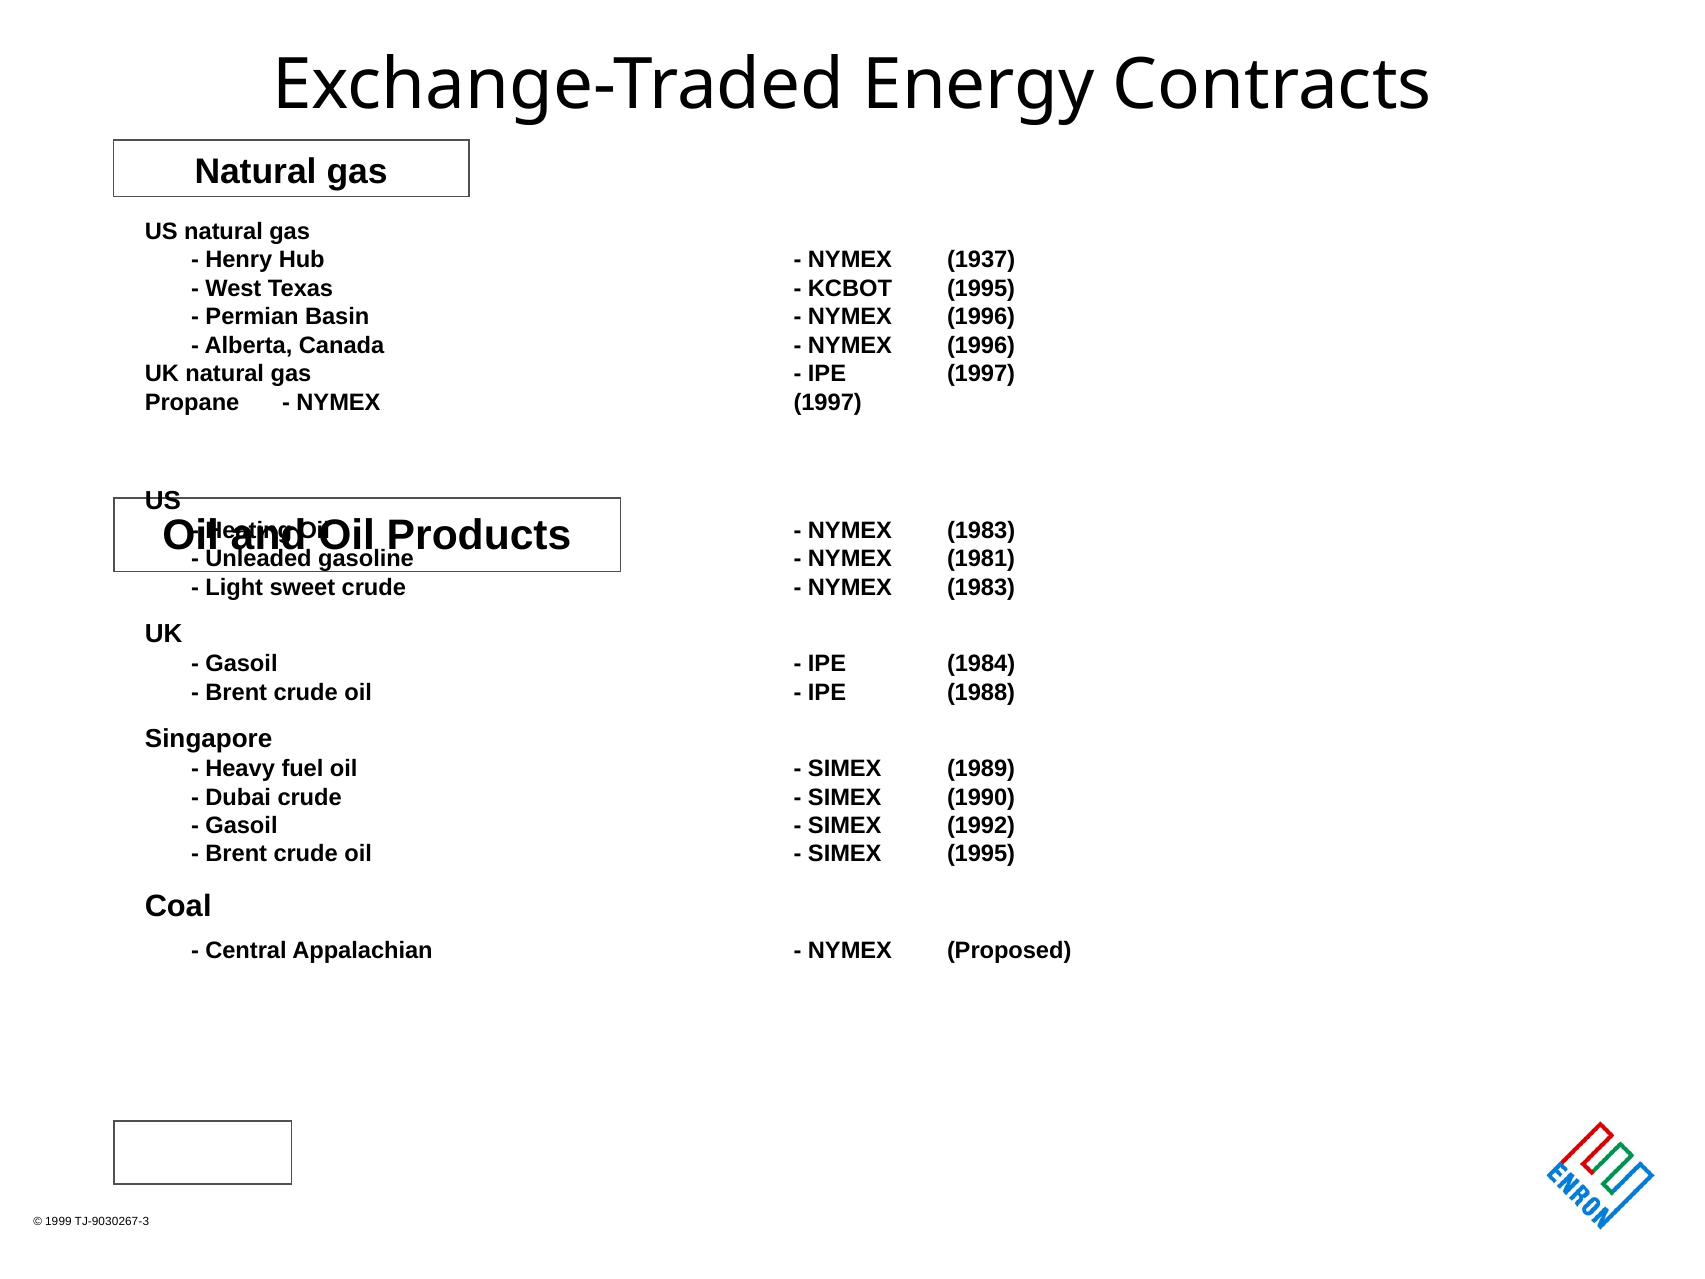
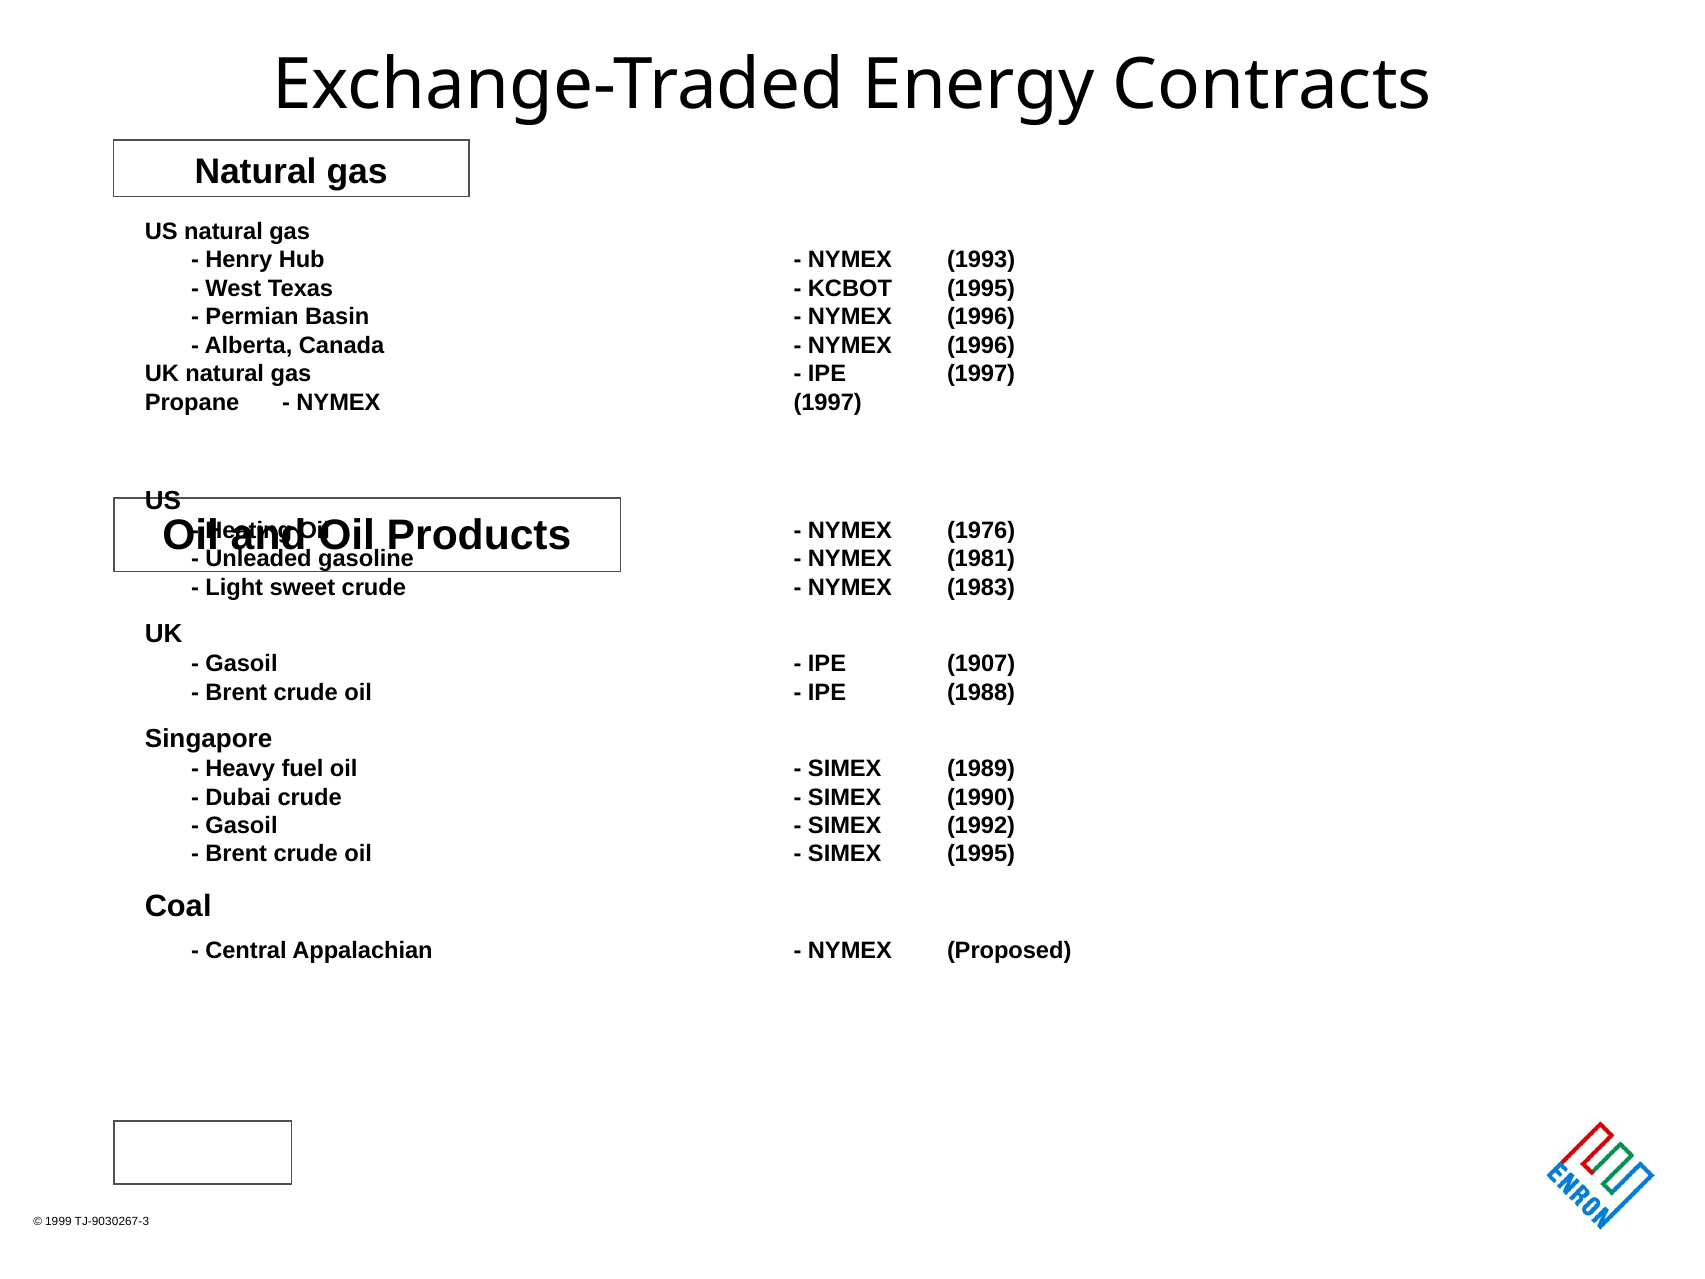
1937: 1937 -> 1993 (981, 260)
1983: 1983 -> 1976 (981, 531)
1984: 1984 -> 1907 (981, 664)
